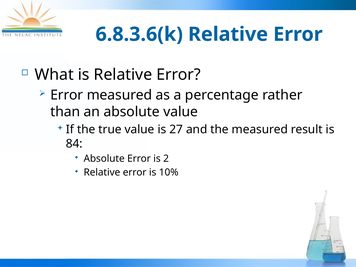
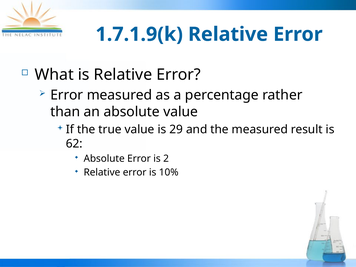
6.8.3.6(k: 6.8.3.6(k -> 1.7.1.9(k (139, 34)
27: 27 -> 29 (176, 129)
84: 84 -> 62 (74, 144)
